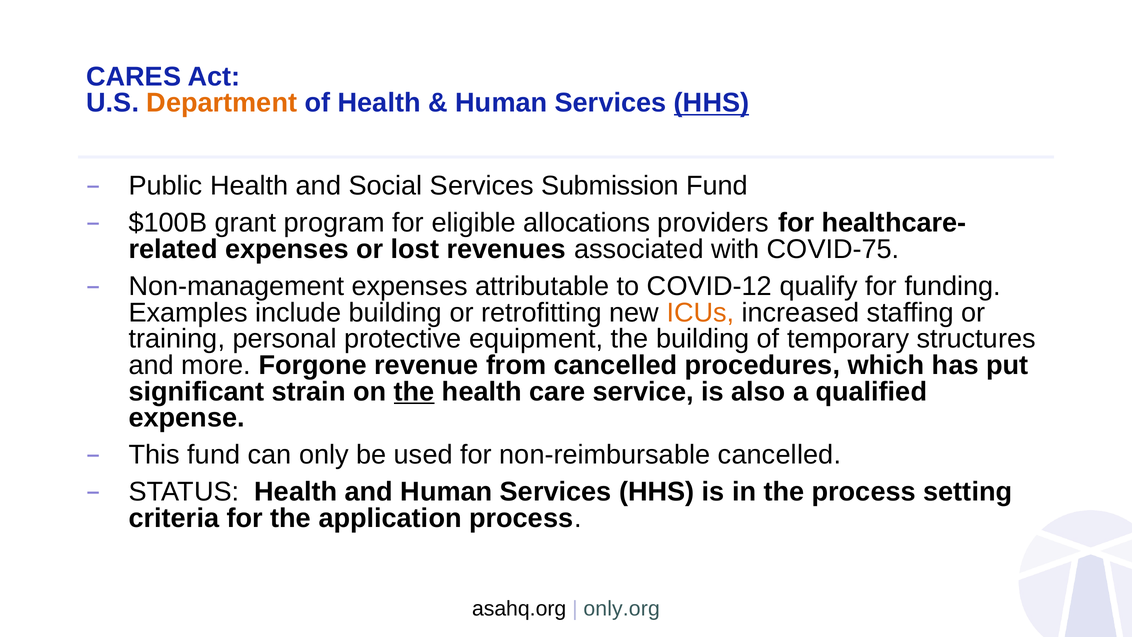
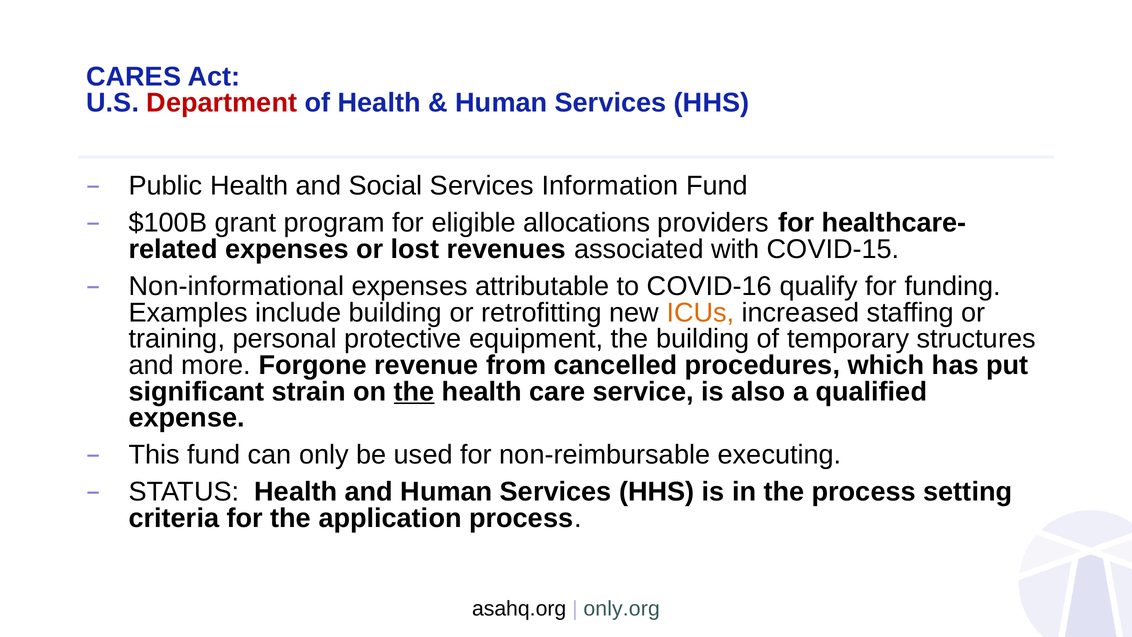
Department colour: orange -> red (222, 103)
HHS underline: present -> none (712, 103)
Submission: Submission -> Information (610, 186)
COVID-75: COVID-75 -> COVID-15 (833, 249)
Non-management: Non-management -> Non-informational (236, 286)
COVID-12: COVID-12 -> COVID-16 (709, 286)
non-reimbursable cancelled: cancelled -> executing (780, 455)
